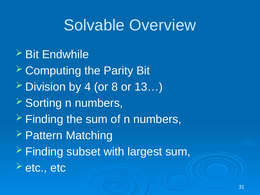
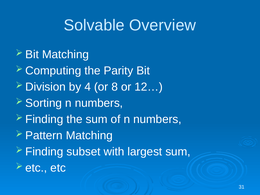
Bit Endwhile: Endwhile -> Matching (65, 55)
13…: 13… -> 12… (149, 87)
